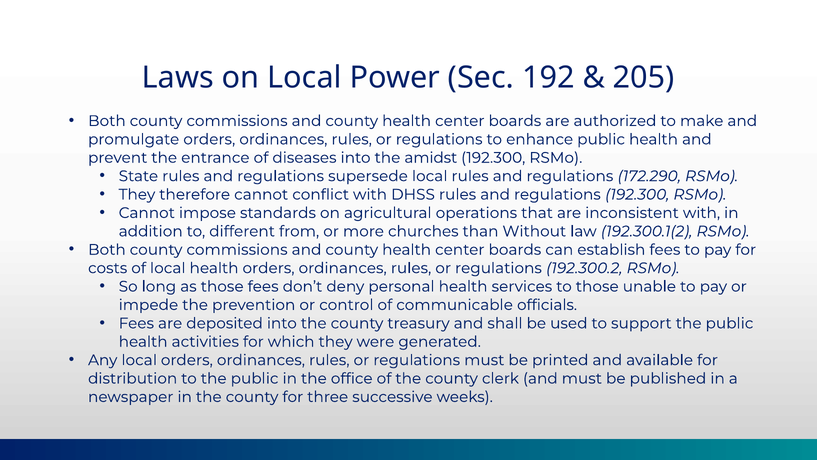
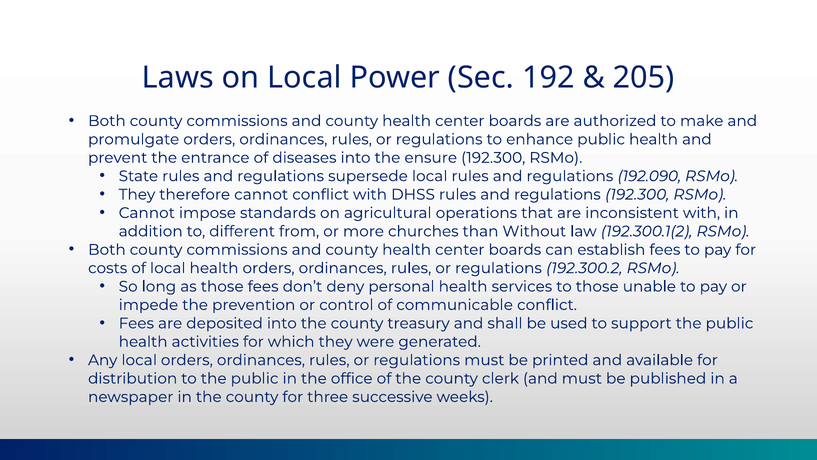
amidst: amidst -> ensure (431, 158)
172.290: 172.290 -> 192.090 (649, 176)
communicable officials: officials -> conflict (547, 305)
